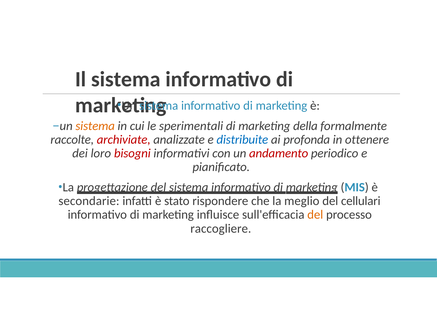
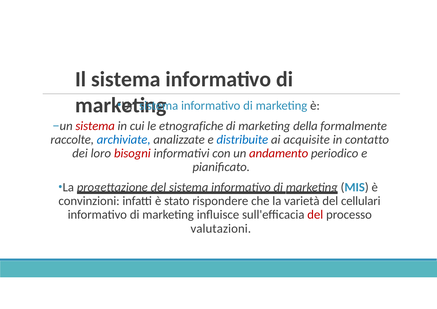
sistema colour: orange -> red (95, 126)
sperimentali: sperimentali -> etnografiche (191, 126)
archiviate colour: red -> blue (124, 140)
profonda: profonda -> acquisite (307, 140)
ottenere: ottenere -> contatto (367, 140)
secondarie: secondarie -> convinzioni (89, 201)
meglio: meglio -> varietà (302, 201)
del colour: orange -> red (315, 215)
raccogliere: raccogliere -> valutazioni (221, 229)
